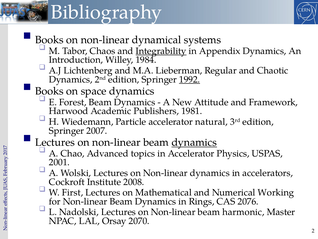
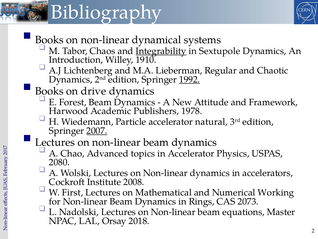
Appendix: Appendix -> Sextupole (220, 51)
1984: 1984 -> 1910 (146, 60)
space: space -> drive (94, 91)
1981: 1981 -> 1978 (192, 111)
2007 underline: none -> present (97, 130)
dynamics underline: present -> none (194, 142)
2001: 2001 -> 2080 (59, 162)
2076: 2076 -> 2073 (248, 201)
harmonic: harmonic -> equations (244, 212)
2070: 2070 -> 2018 (139, 221)
